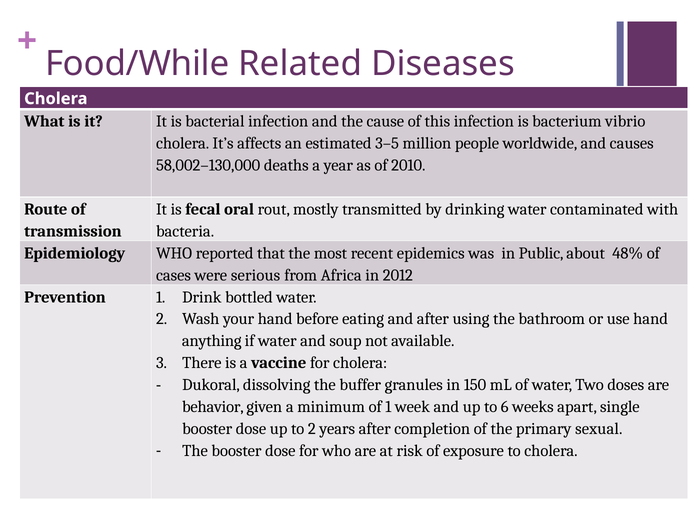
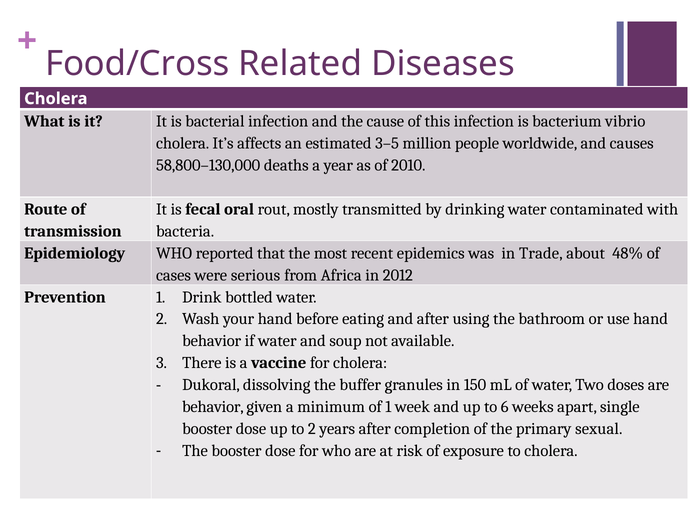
Food/While: Food/While -> Food/Cross (137, 64)
58,002–130,000: 58,002–130,000 -> 58,800–130,000 (208, 165)
Public: Public -> Trade (541, 253)
anything: anything -> behavior (212, 341)
